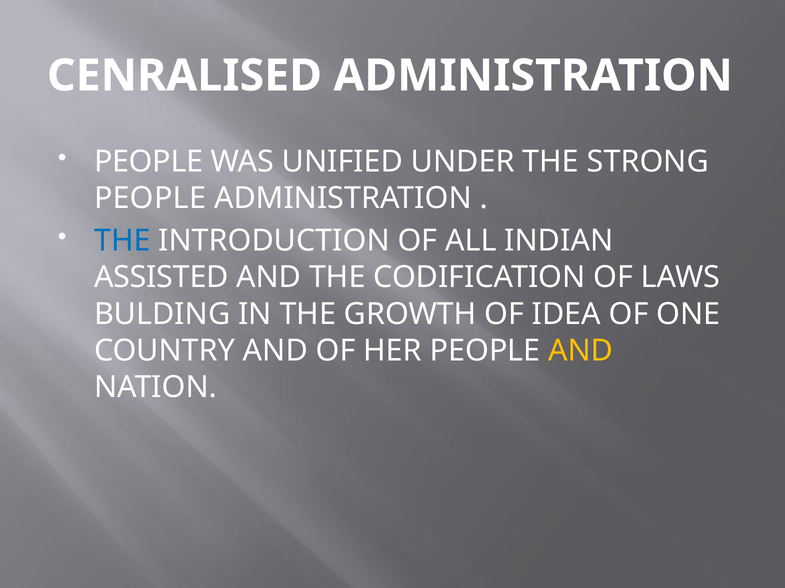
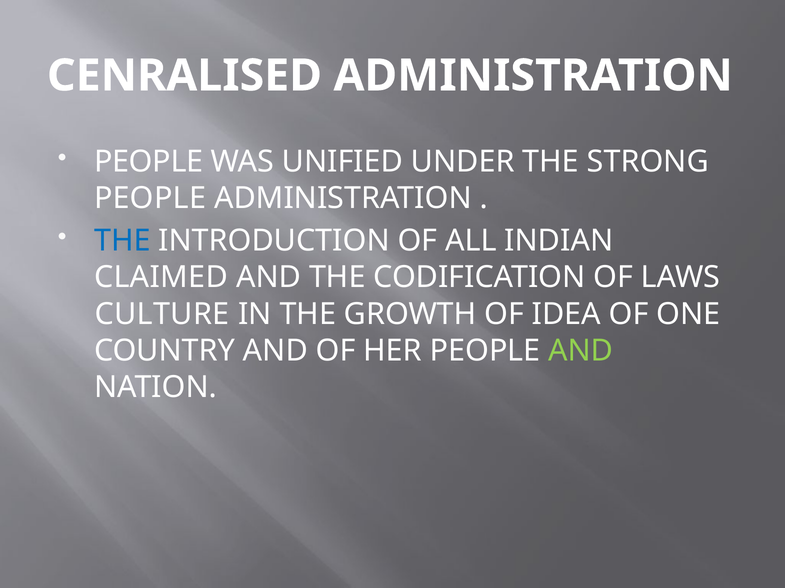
ASSISTED: ASSISTED -> CLAIMED (161, 278)
BULDING: BULDING -> CULTURE (162, 314)
AND colour: yellow -> light green (581, 351)
